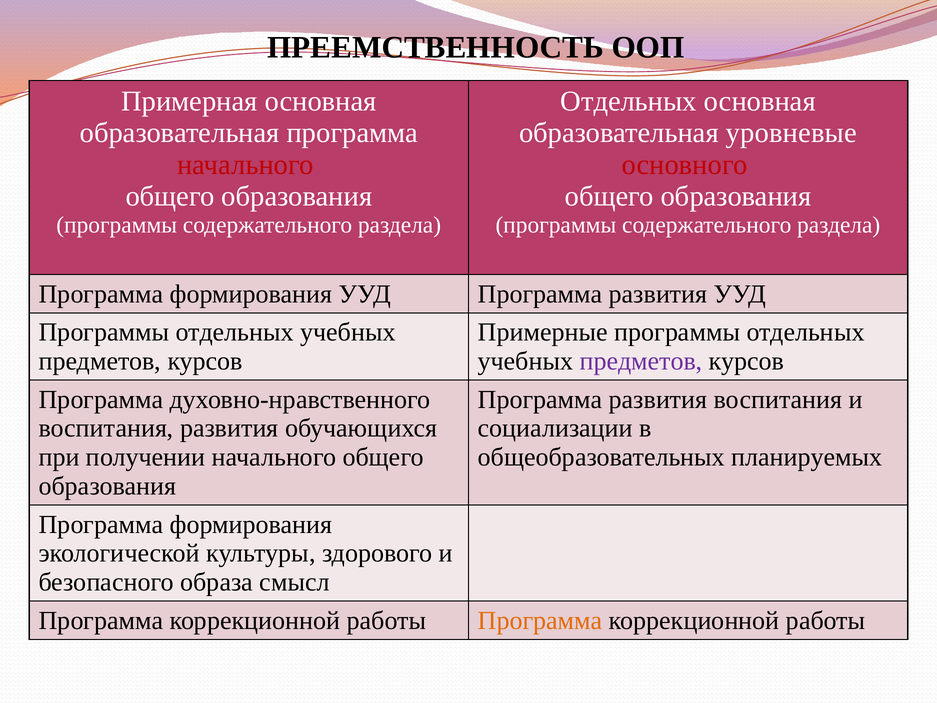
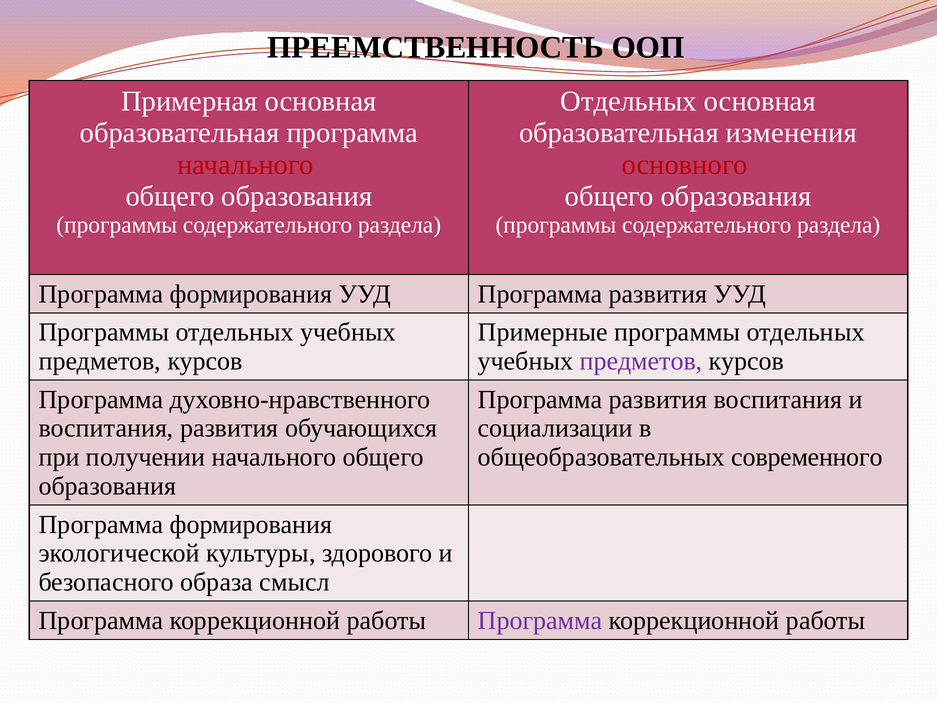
уровневые: уровневые -> изменения (791, 133)
планируемых: планируемых -> современного (807, 457)
Программа colour: orange -> purple (540, 620)
